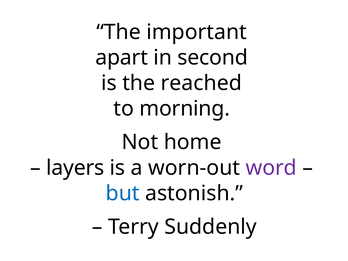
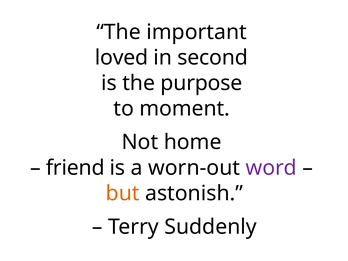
apart: apart -> loved (122, 58)
reached: reached -> purpose (201, 83)
morning: morning -> moment (185, 109)
layers: layers -> friend (75, 168)
but colour: blue -> orange (123, 193)
